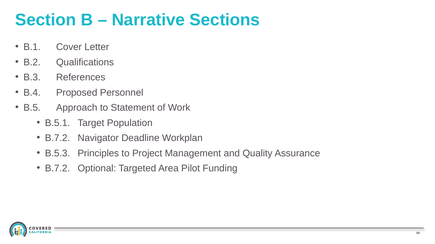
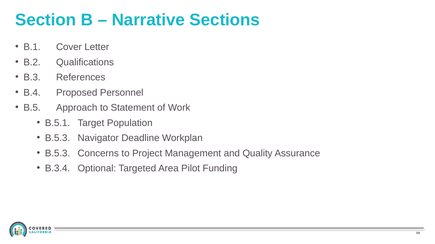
B.7.2: B.7.2 -> B.5.3 (58, 138)
Principles: Principles -> Concerns (98, 154)
B.7.2: B.7.2 -> B.3.4 (58, 169)
